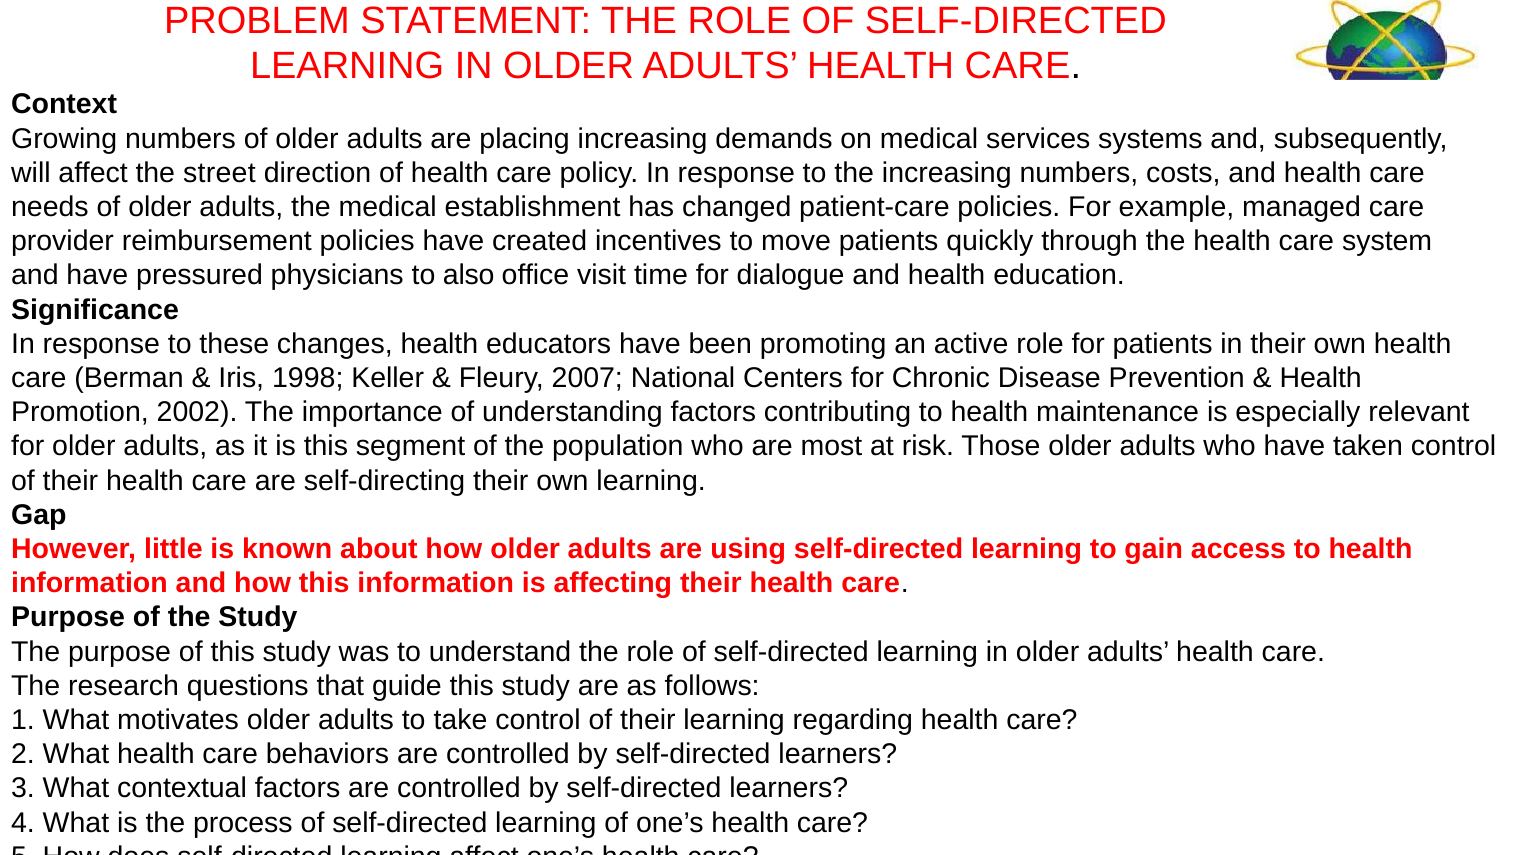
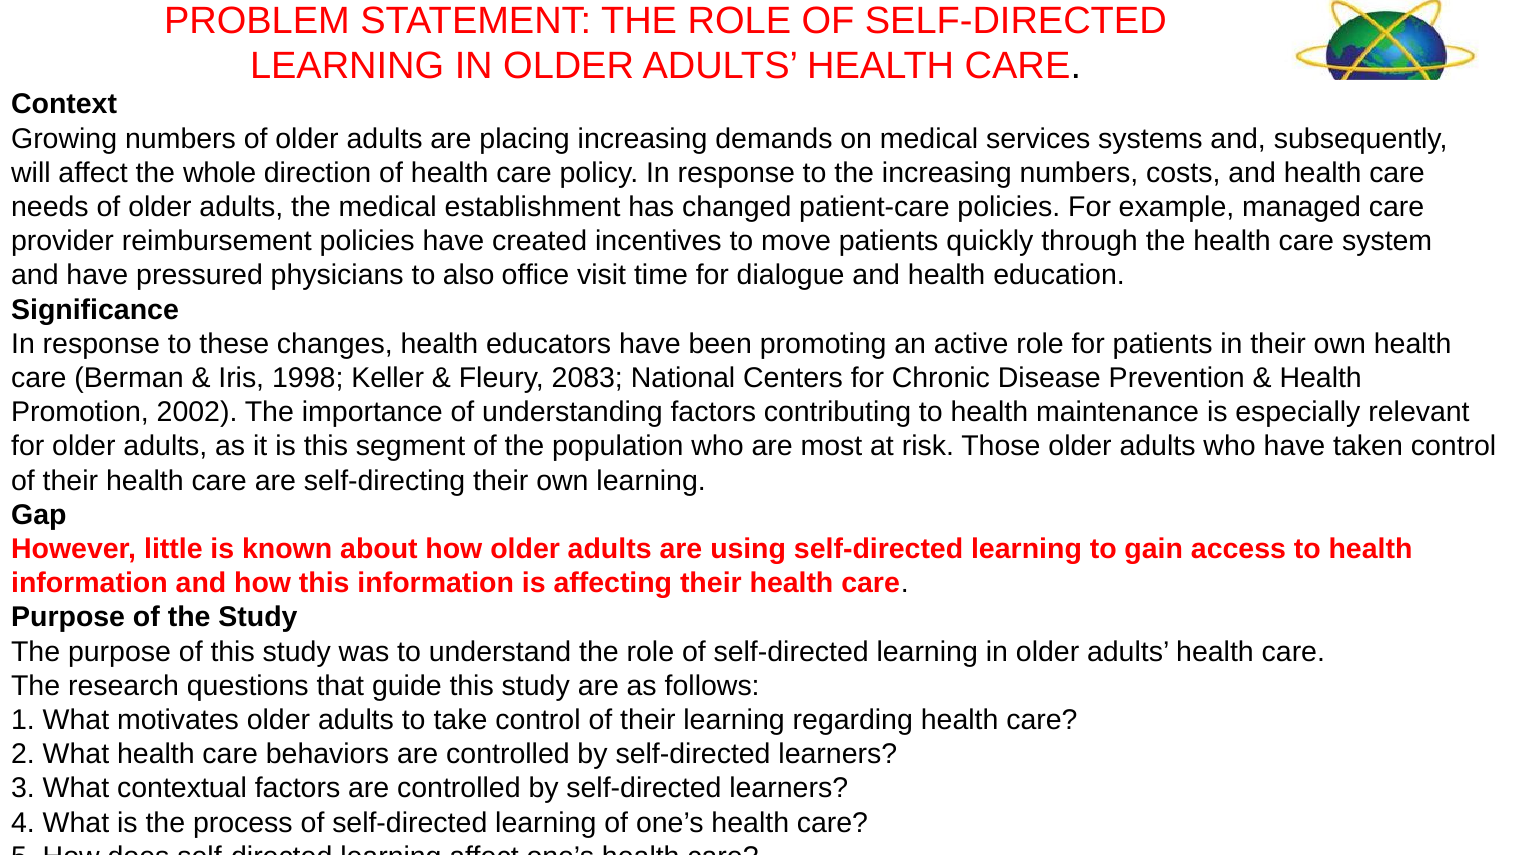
street: street -> whole (220, 173)
2007: 2007 -> 2083 (587, 378)
